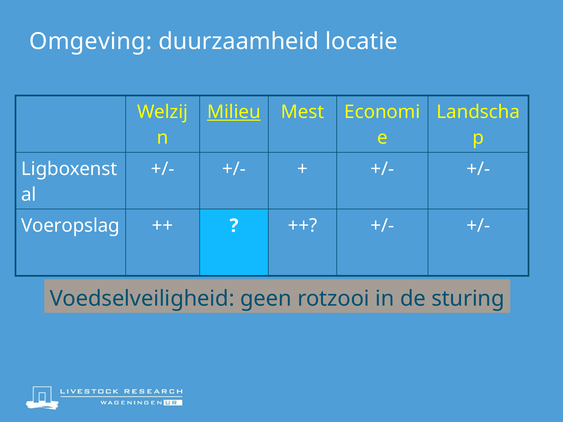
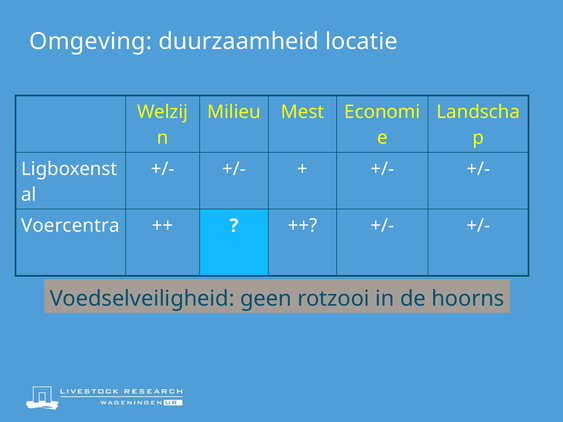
Milieu underline: present -> none (234, 112)
Voeropslag: Voeropslag -> Voercentra (70, 226)
sturing: sturing -> hoorns (468, 299)
